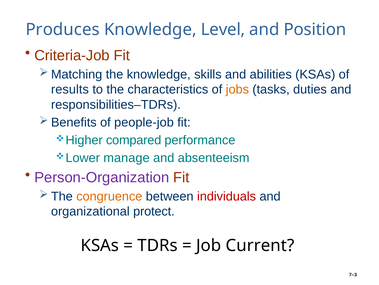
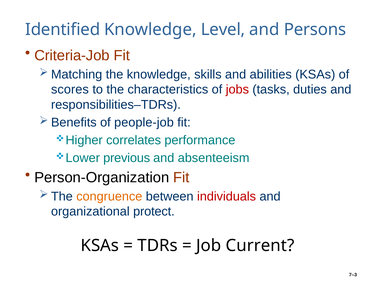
Produces: Produces -> Identified (63, 29)
Position: Position -> Persons (315, 29)
results: results -> scores (70, 89)
jobs colour: orange -> red (237, 89)
compared: compared -> correlates (134, 140)
manage: manage -> previous (127, 158)
Person-Organization colour: purple -> black (102, 177)
